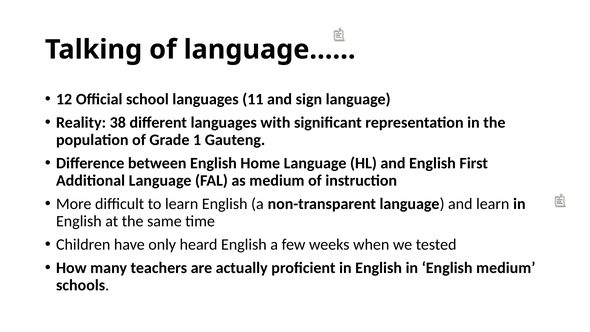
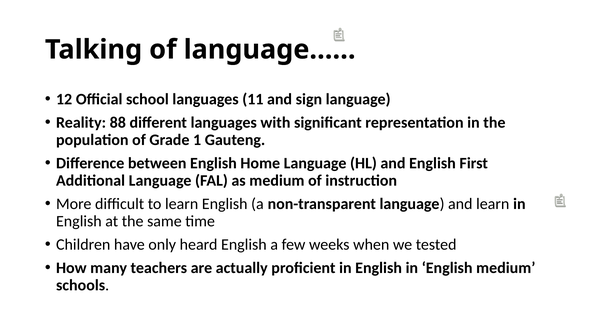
38: 38 -> 88 (118, 122)
